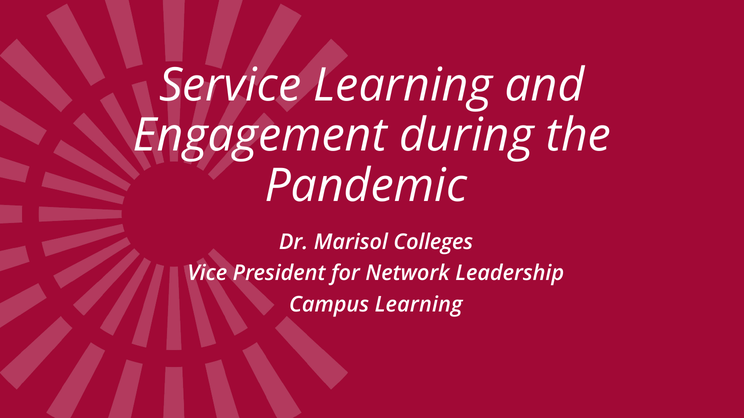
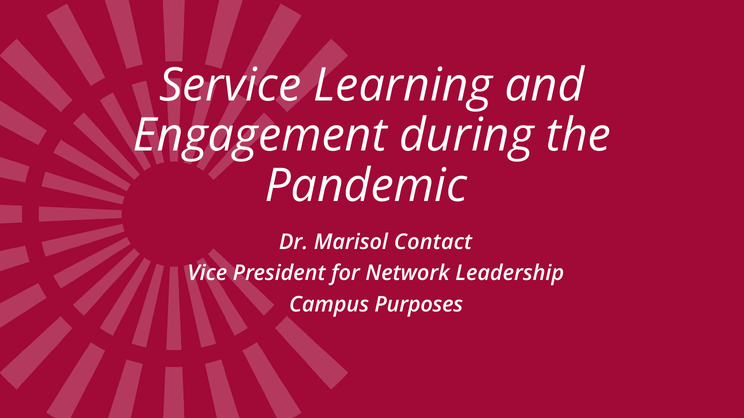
Colleges: Colleges -> Contact (433, 242)
Campus Learning: Learning -> Purposes (419, 305)
